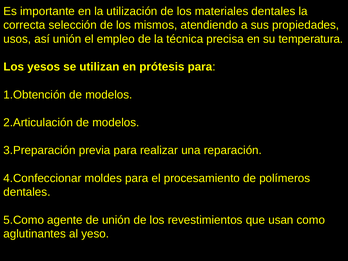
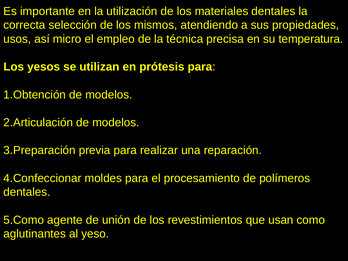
así unión: unión -> micro (67, 39)
